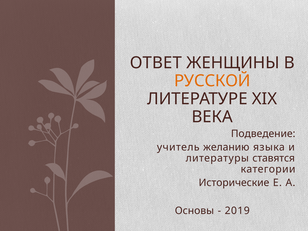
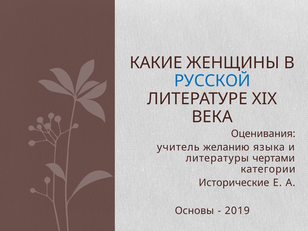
ОТВЕТ: ОТВЕТ -> КАКИЕ (156, 63)
РУССКОЙ colour: orange -> blue (212, 81)
Подведение: Подведение -> Оценивания (263, 134)
ставятся: ставятся -> чертами (274, 158)
